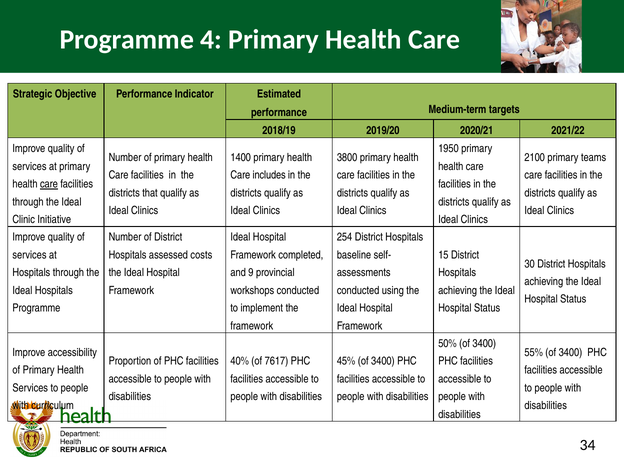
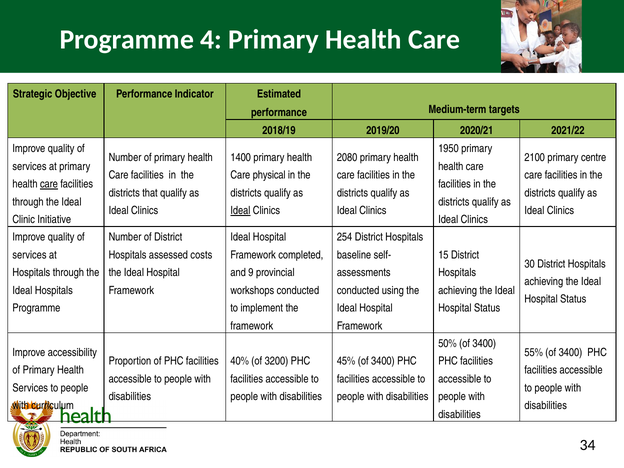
3800: 3800 -> 2080 (347, 158)
teams: teams -> centre (594, 158)
includes: includes -> physical (269, 175)
Ideal underline: none -> present (240, 211)
7617: 7617 -> 3200 (276, 361)
